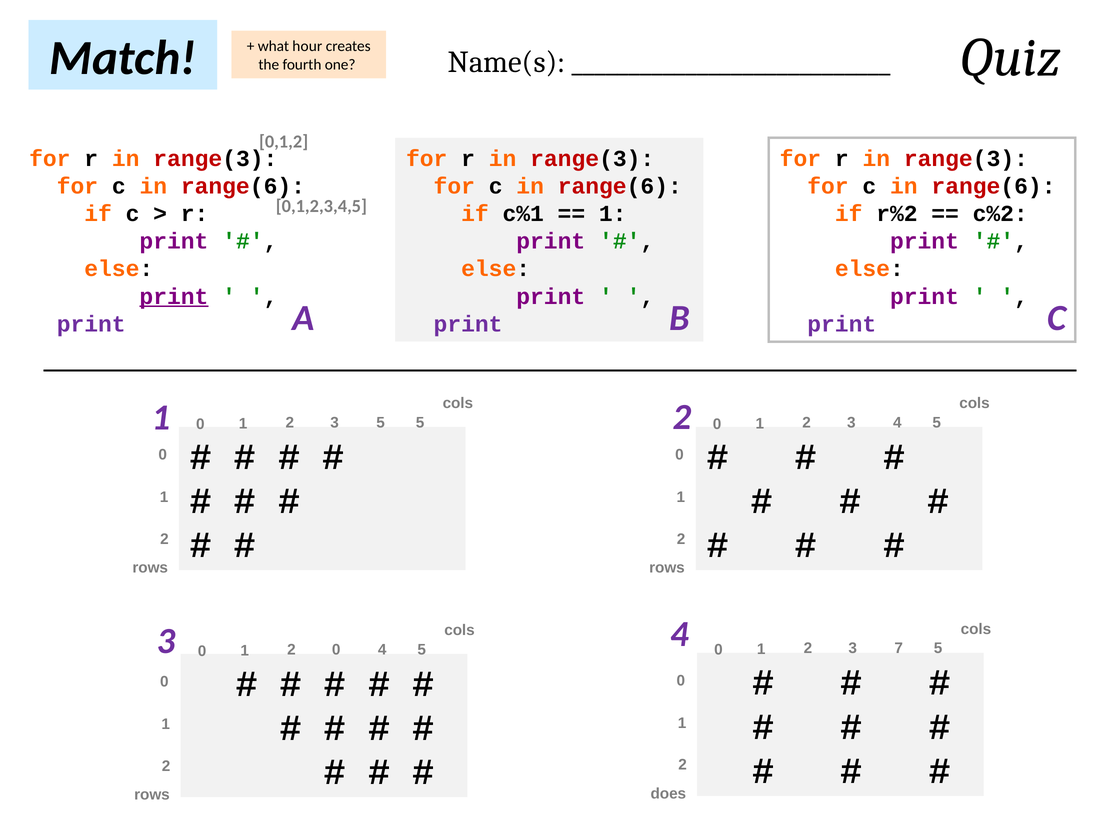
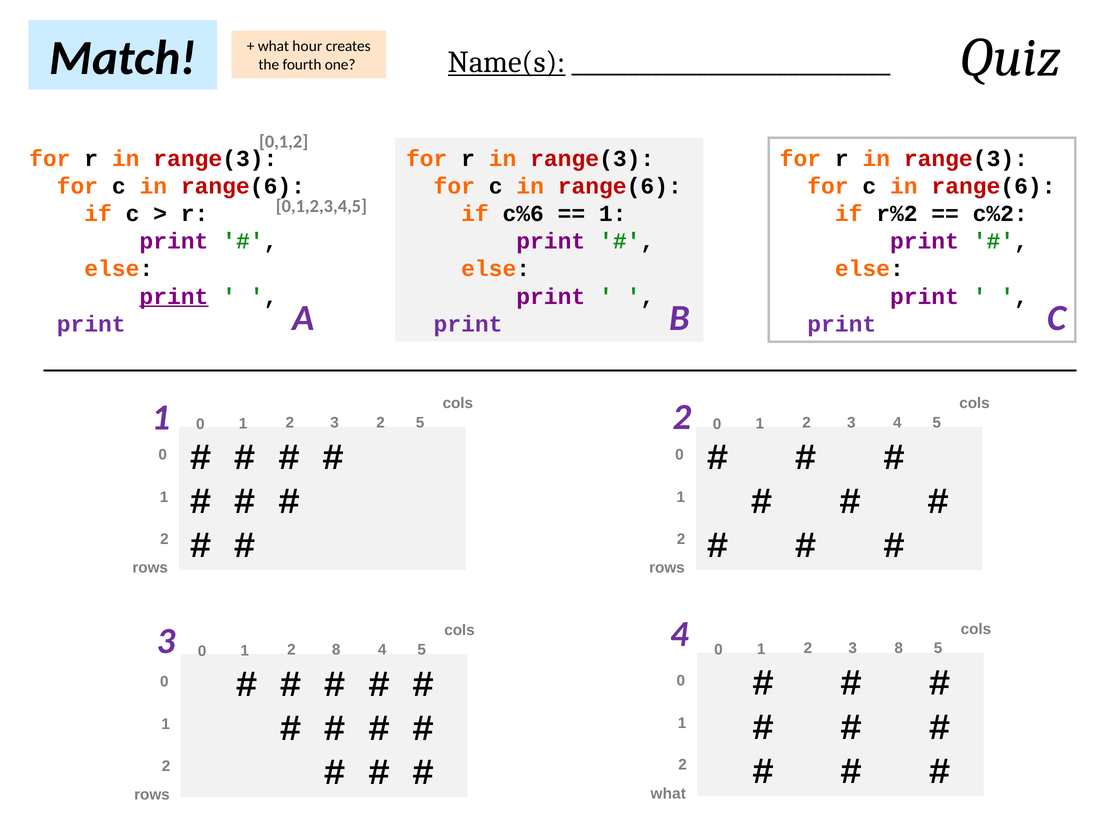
Name(s underline: none -> present (507, 62)
c%1: c%1 -> c%6 (523, 214)
3 5: 5 -> 2 (381, 423)
3 7: 7 -> 8 (899, 649)
2 0: 0 -> 8 (336, 650)
does: does -> what (668, 794)
